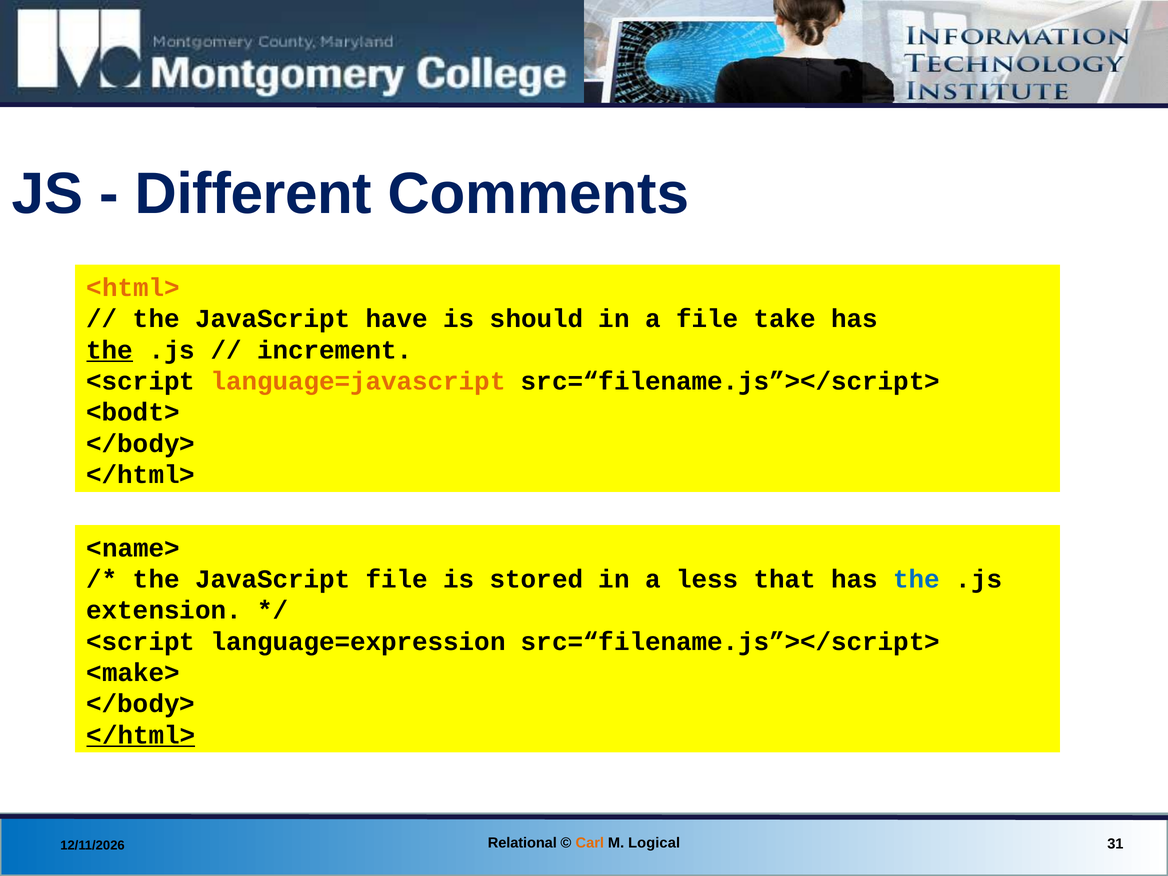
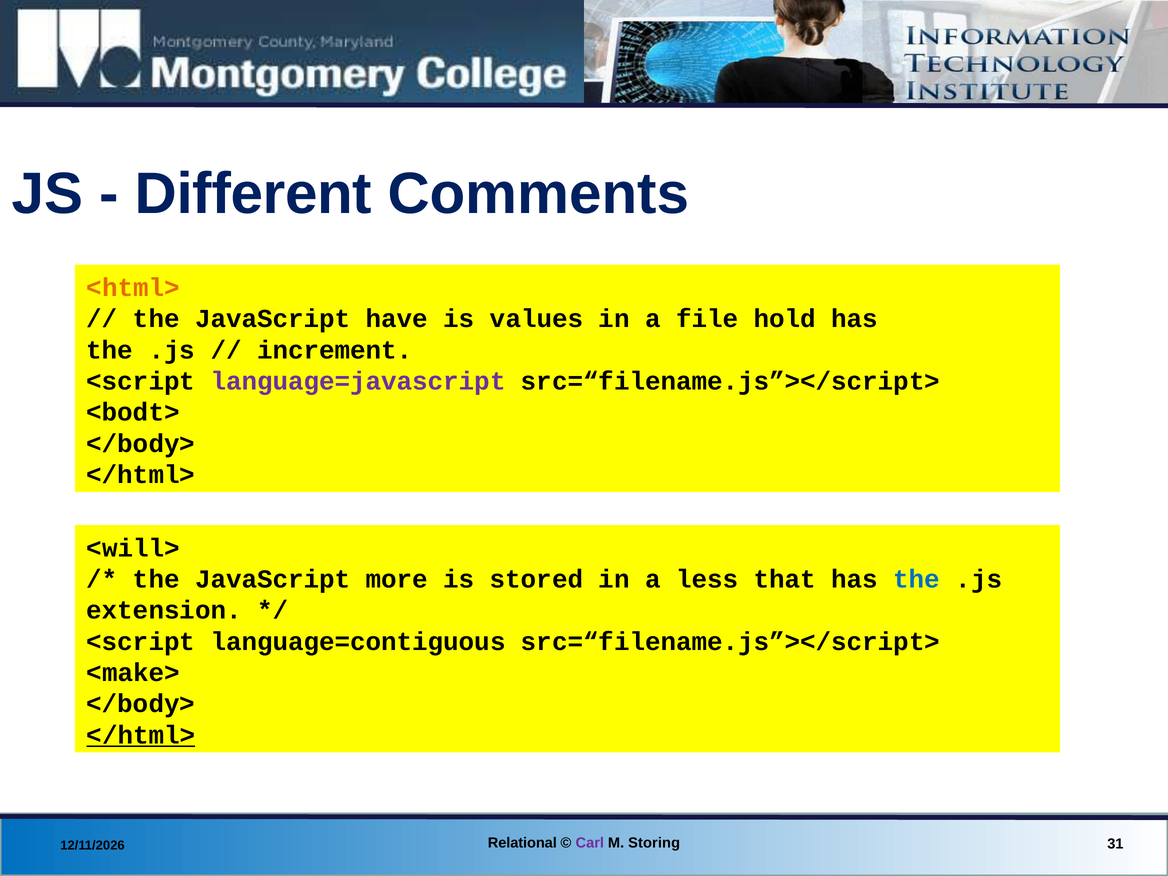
should: should -> values (537, 319)
take: take -> hold (785, 319)
the underline: present -> none (110, 350)
language=javascript colour: orange -> purple (358, 381)
<name>: <name> -> <will> (133, 548)
JavaScript file: file -> more (397, 579)
language=expression: language=expression -> language=contiguous (358, 642)
Carl colour: orange -> purple (590, 843)
Logical: Logical -> Storing (654, 843)
